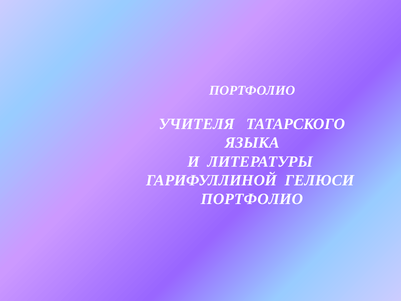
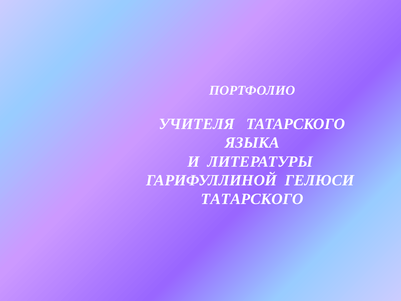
ПОРТФОЛИО: ПОРТФОЛИО -> ТАТАРСКОГО (252, 199)
